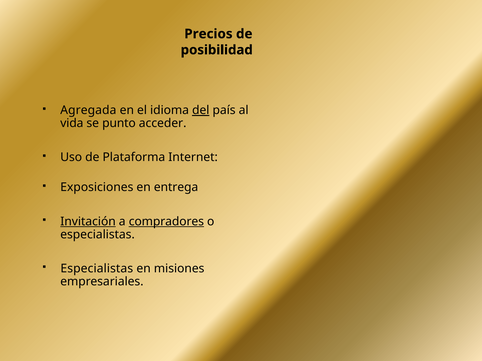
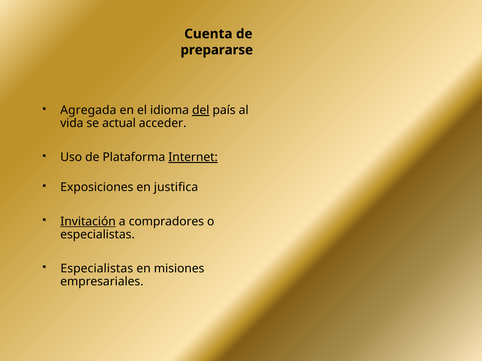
Precios: Precios -> Cuenta (208, 34)
posibilidad: posibilidad -> prepararse (217, 50)
punto: punto -> actual (119, 123)
Internet underline: none -> present (193, 158)
entrega: entrega -> justifica (176, 188)
compradores underline: present -> none (166, 222)
